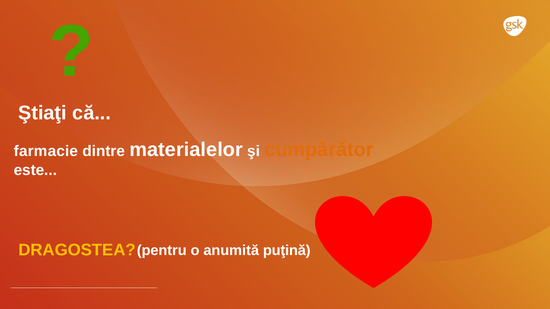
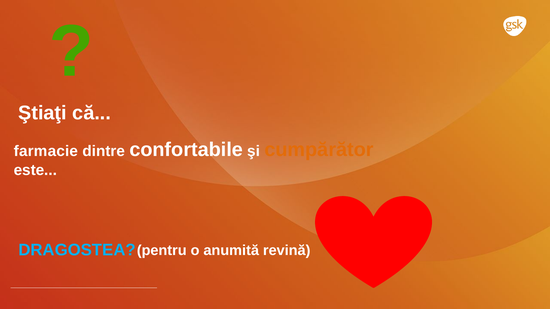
materialelor: materialelor -> confortabile (186, 150)
DRAGOSTEA colour: yellow -> light blue (77, 250)
puţină: puţină -> revină (287, 251)
